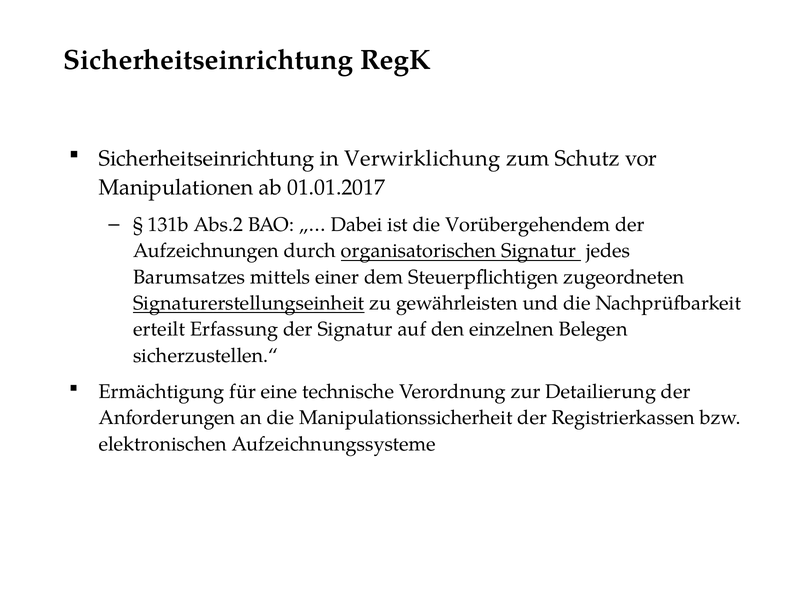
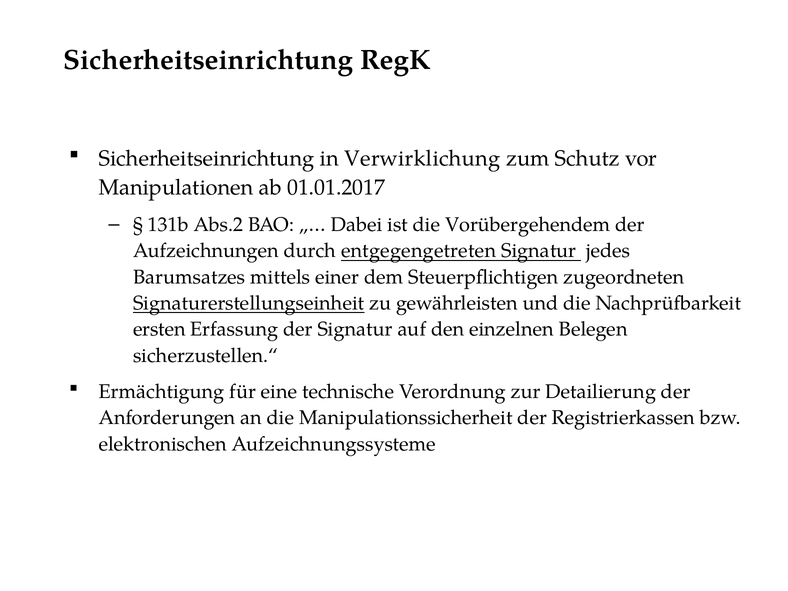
organisatorischen: organisatorischen -> entgegengetreten (419, 251)
erteilt: erteilt -> ersten (159, 329)
